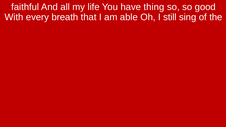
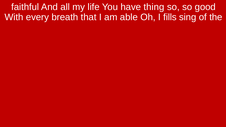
still: still -> fills (170, 17)
